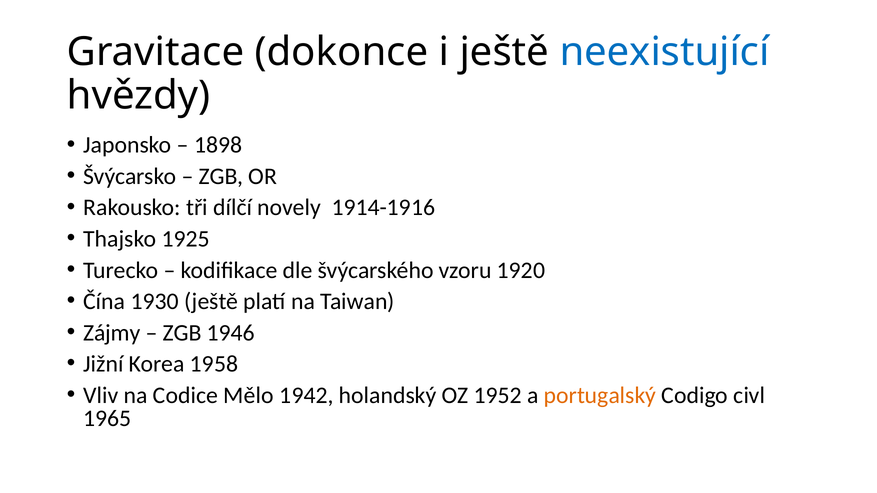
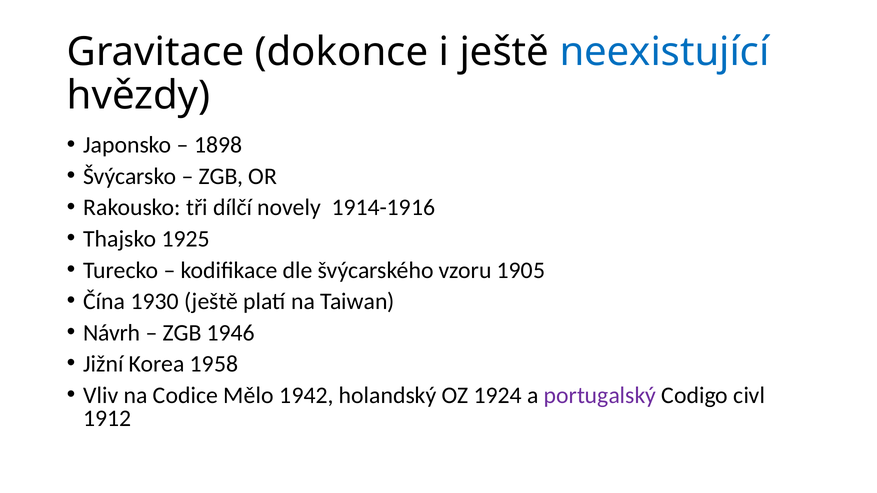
1920: 1920 -> 1905 (521, 270)
Zájmy: Zájmy -> Návrh (112, 333)
1952: 1952 -> 1924 (498, 395)
portugalský colour: orange -> purple (600, 395)
1965: 1965 -> 1912 (107, 419)
